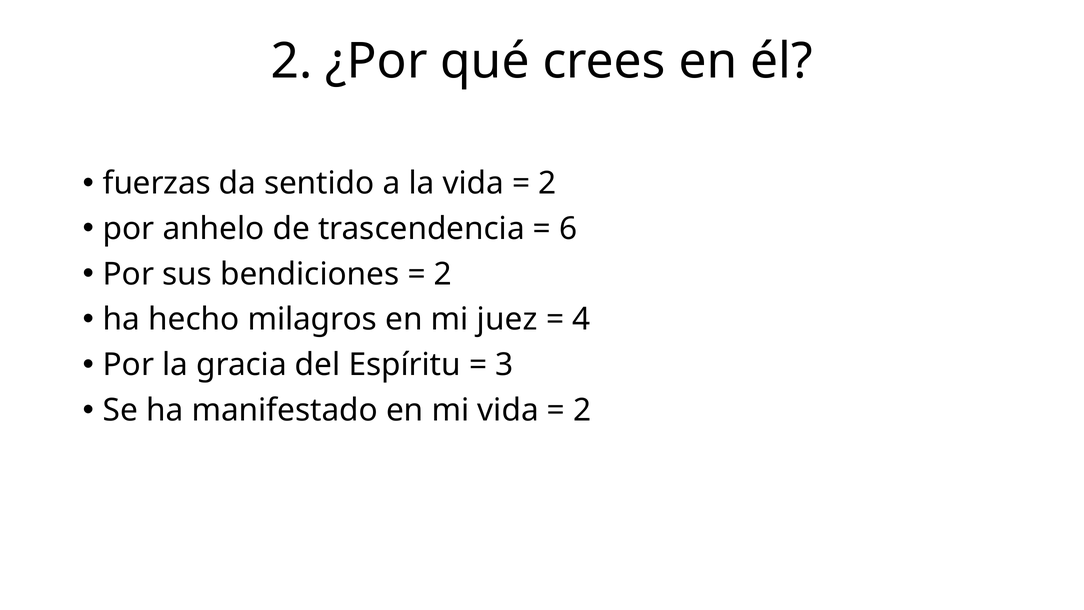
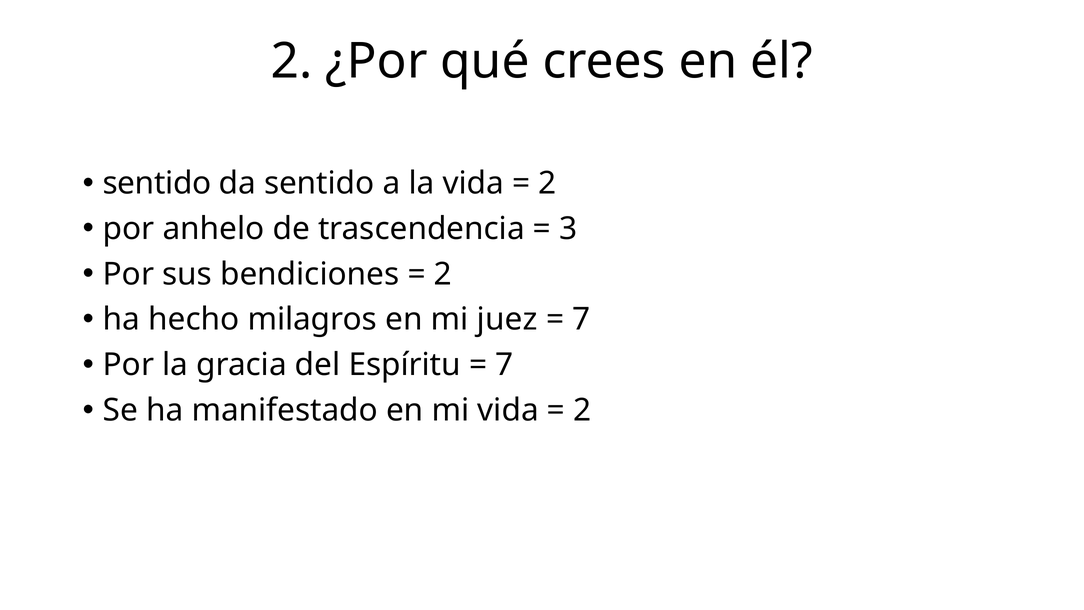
fuerzas: fuerzas -> sentido (157, 183)
6: 6 -> 3 (568, 229)
4: 4 -> 7 (581, 319)
3: 3 -> 7 (504, 365)
